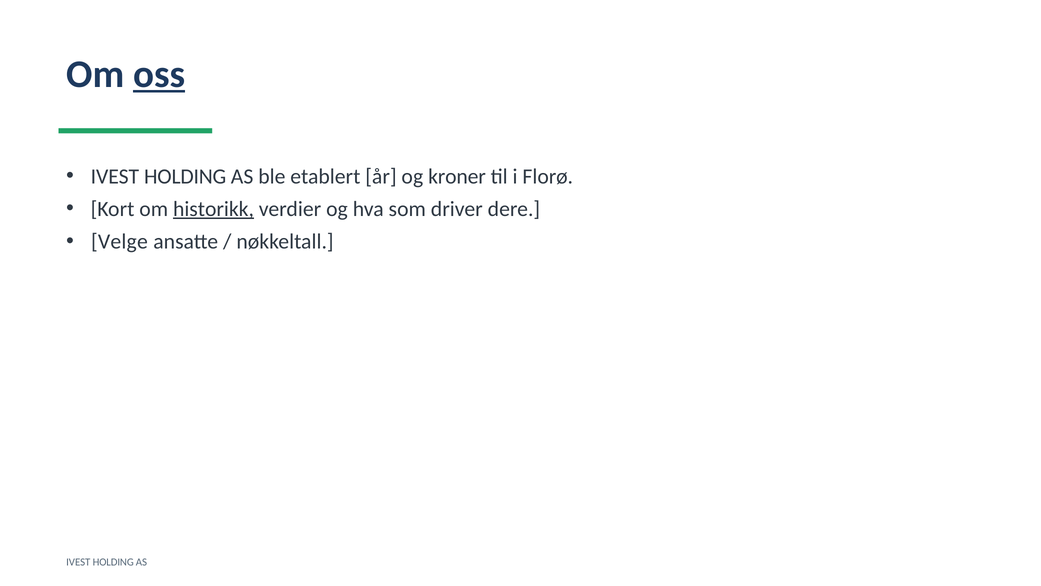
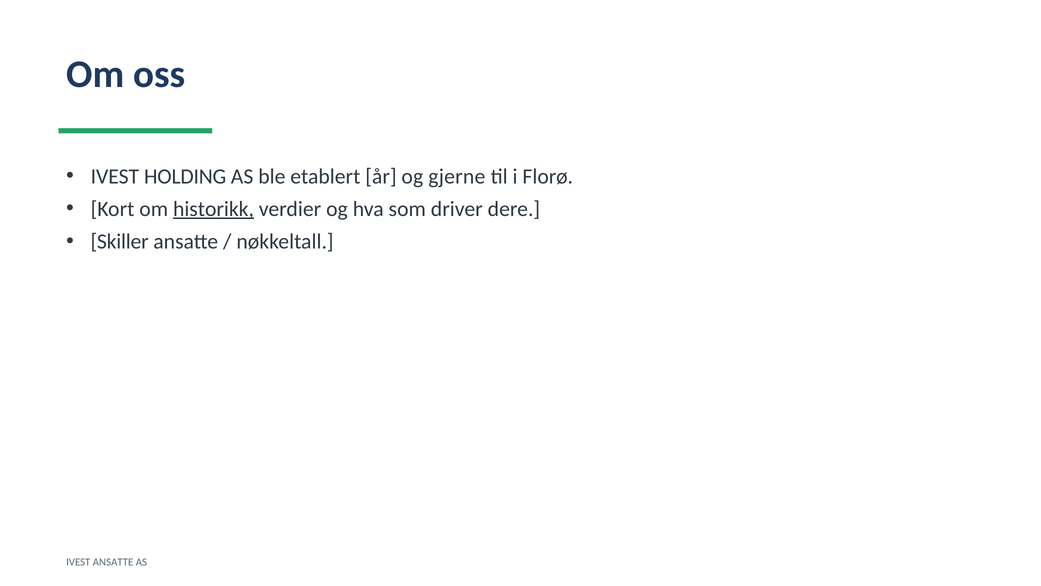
oss underline: present -> none (159, 74)
kroner: kroner -> gjerne (457, 176)
Velge: Velge -> Skiller (120, 241)
HOLDING: HOLDING -> ANSATTE (113, 562)
